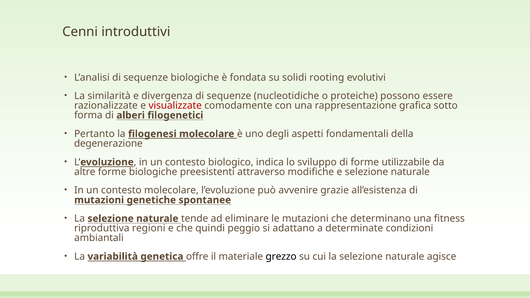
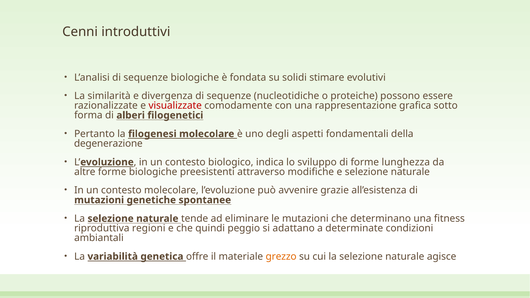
rooting: rooting -> stimare (327, 77)
utilizzabile: utilizzabile -> lunghezza (406, 162)
grezzo colour: black -> orange (281, 257)
